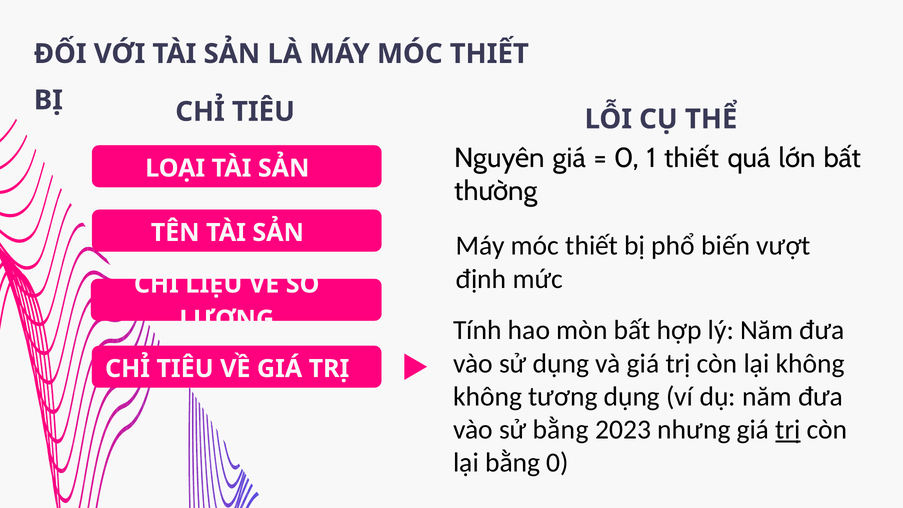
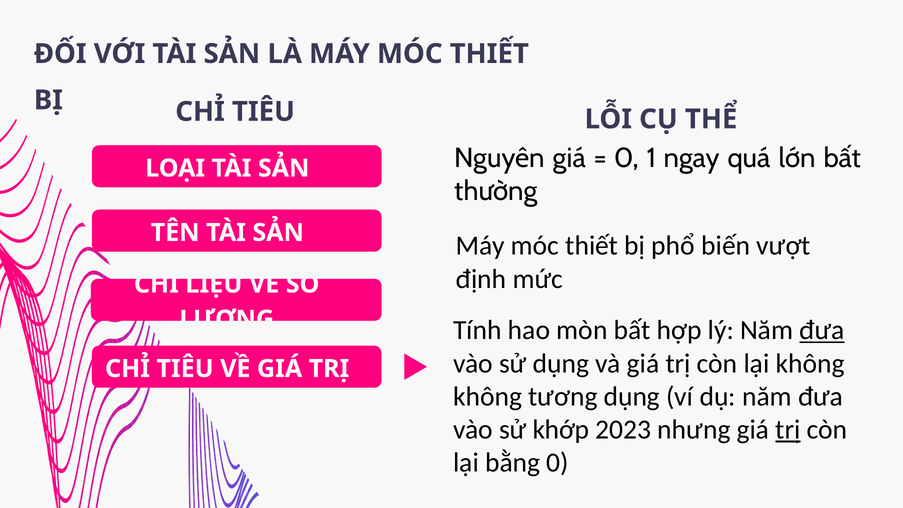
1 thiết: thiết -> ngay (692, 158)
đưa underline: none -> present (822, 330)
sử bằng: bằng -> khớp (561, 430)
